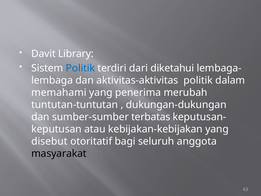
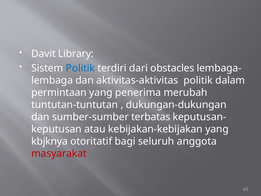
diketahui: diketahui -> obstacles (172, 68)
memahami: memahami -> permintaan (59, 92)
disebut: disebut -> kbjknya (50, 141)
masyarakat colour: black -> red (59, 153)
